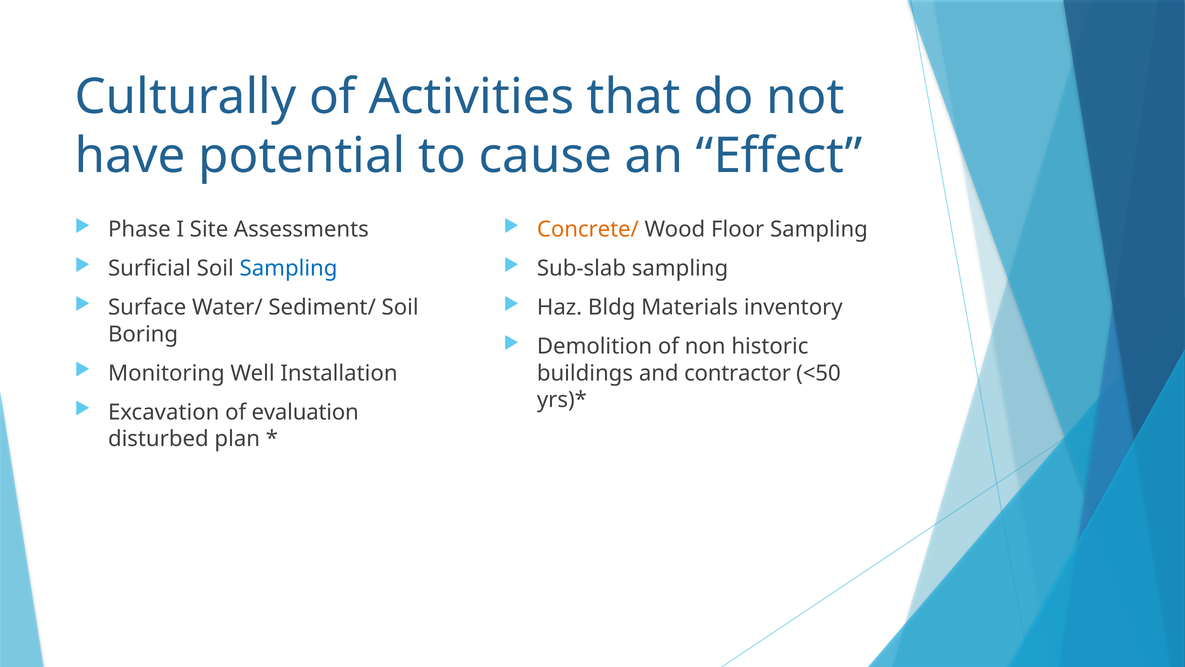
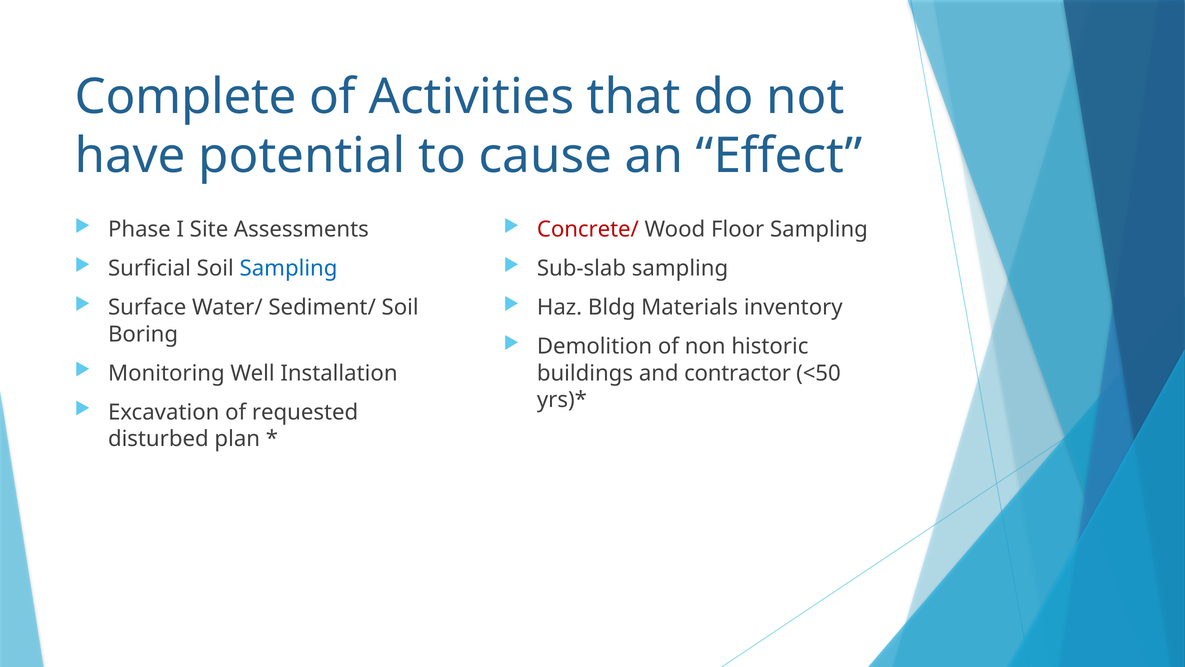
Culturally: Culturally -> Complete (186, 97)
Concrete/ colour: orange -> red (588, 229)
evaluation: evaluation -> requested (305, 412)
